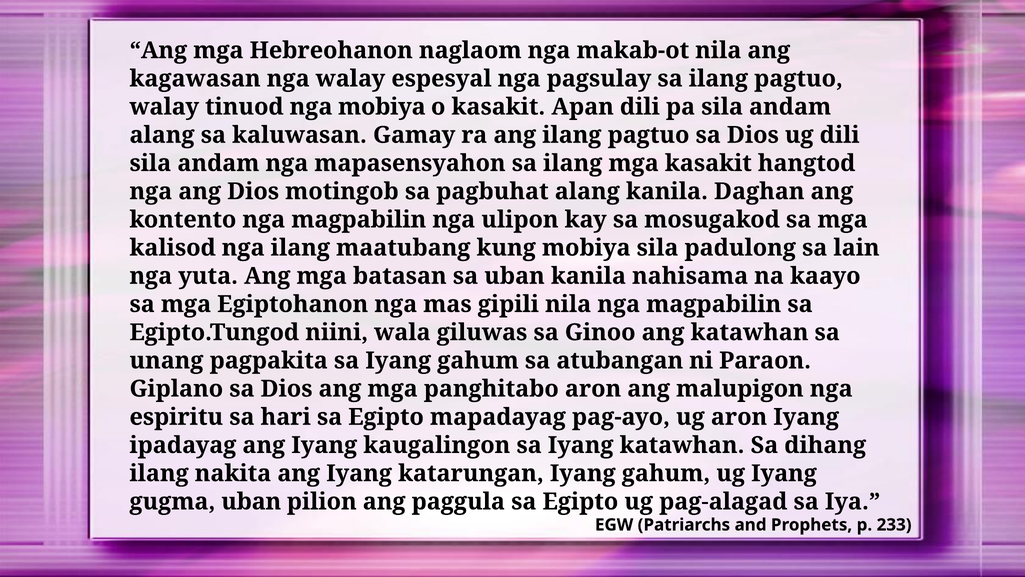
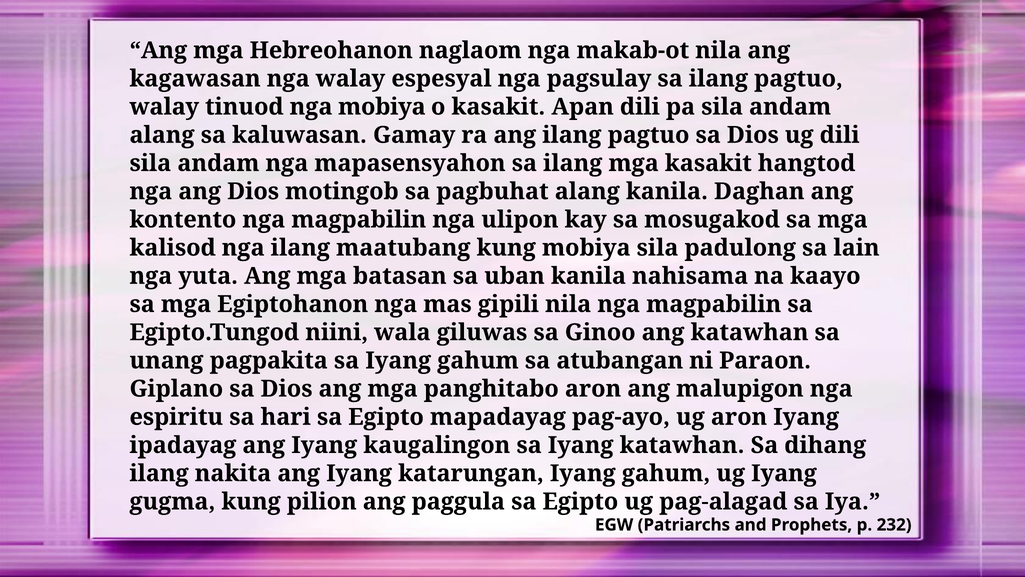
gugma uban: uban -> kung (251, 501)
233: 233 -> 232 (894, 524)
